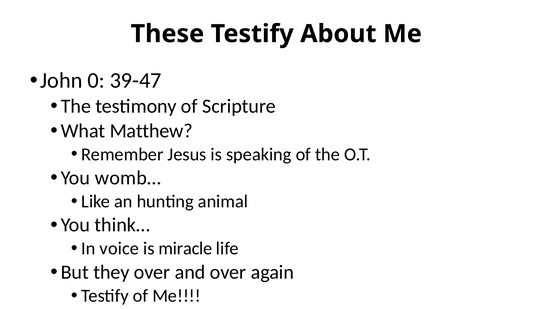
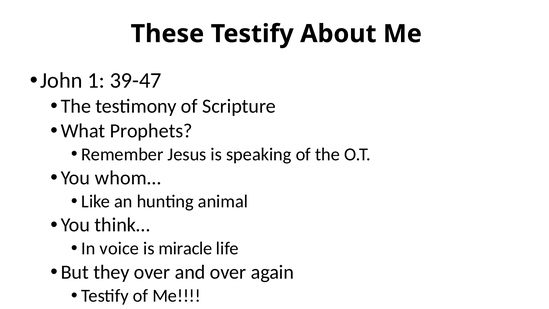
0: 0 -> 1 (96, 80)
Matthew: Matthew -> Prophets (151, 131)
womb…: womb… -> whom… (128, 178)
